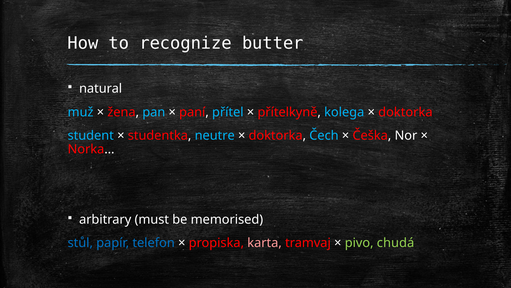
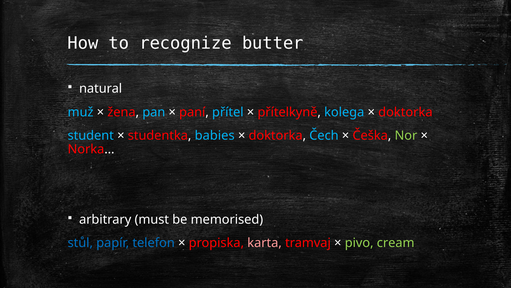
neutre: neutre -> babies (215, 135)
Nor colour: white -> light green (406, 135)
chudá: chudá -> cream (396, 243)
